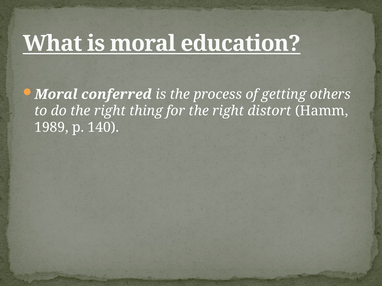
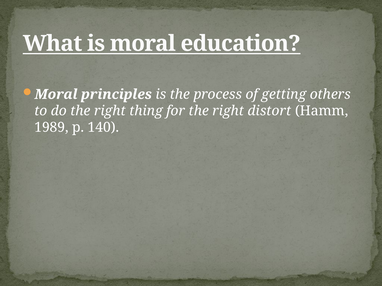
conferred: conferred -> principles (117, 95)
